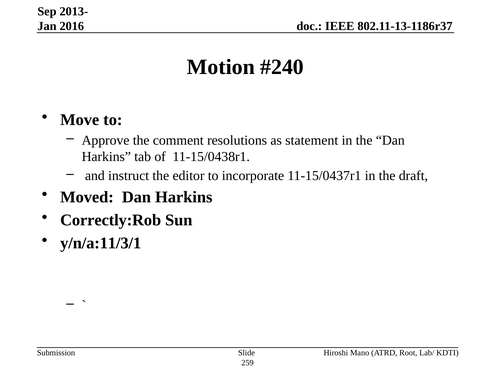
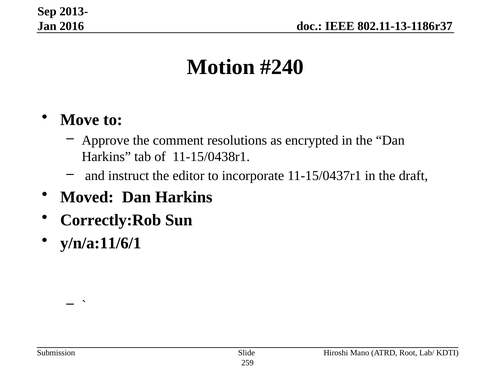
statement: statement -> encrypted (312, 140)
y/n/a:11/3/1: y/n/a:11/3/1 -> y/n/a:11/6/1 (101, 243)
